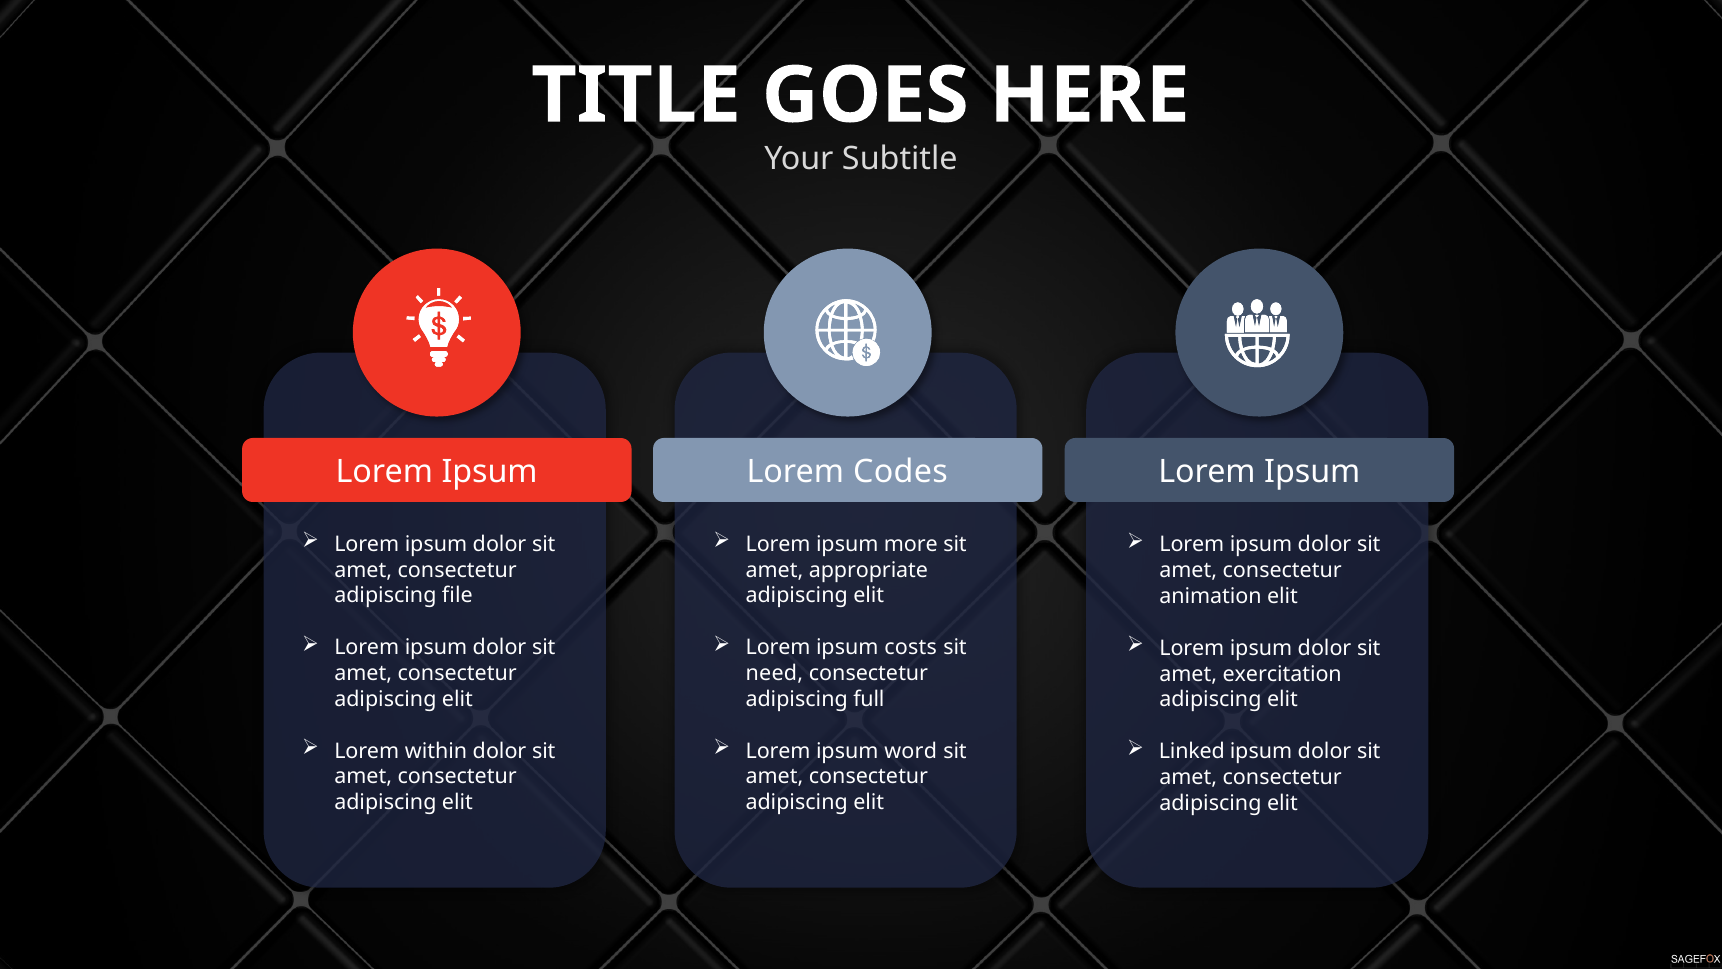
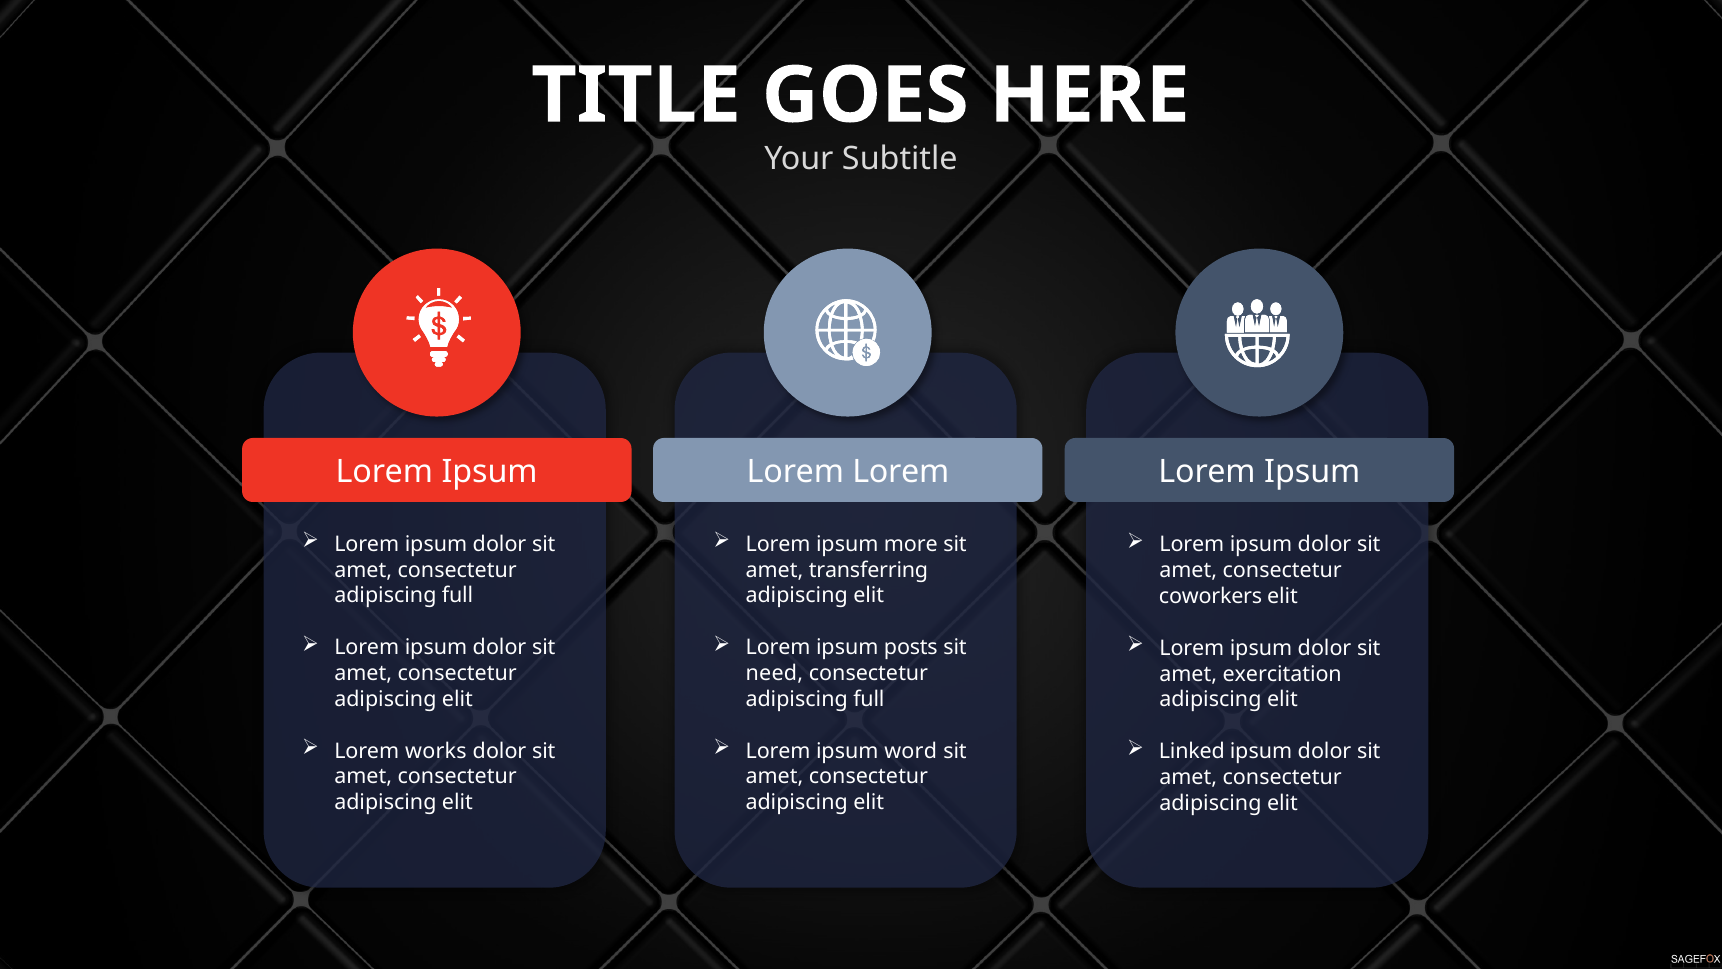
Ipsum Lorem Codes: Codes -> Lorem (901, 472)
appropriate: appropriate -> transferring (869, 570)
file: file -> full (458, 596)
animation: animation -> coworkers (1211, 596)
costs: costs -> posts (911, 647)
within: within -> works (436, 751)
